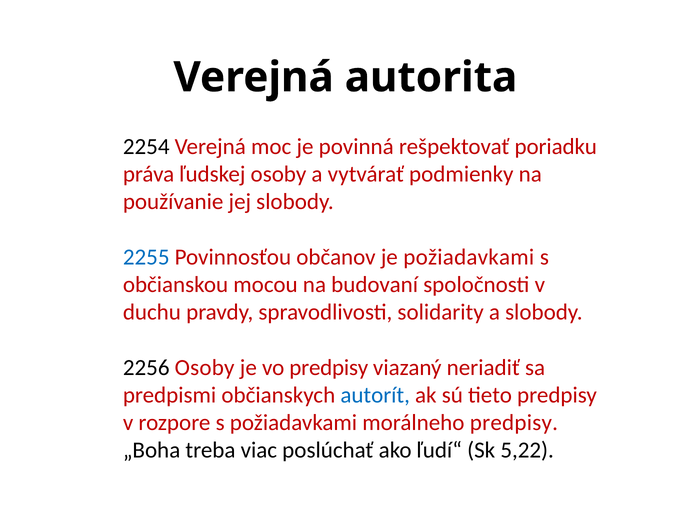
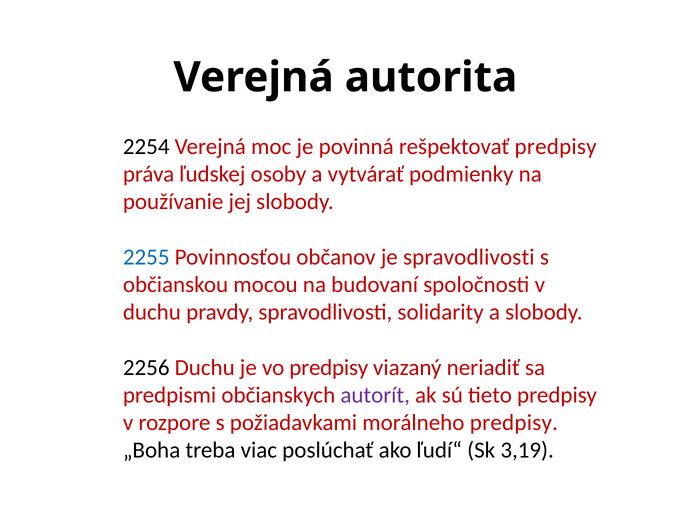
rešpektovať poriadku: poriadku -> predpisy (556, 147)
je požiadavkami: požiadavkami -> spravodlivosti (469, 257)
2256 Osoby: Osoby -> Duchu (205, 368)
autorít colour: blue -> purple (375, 395)
5,22: 5,22 -> 3,19 (527, 451)
